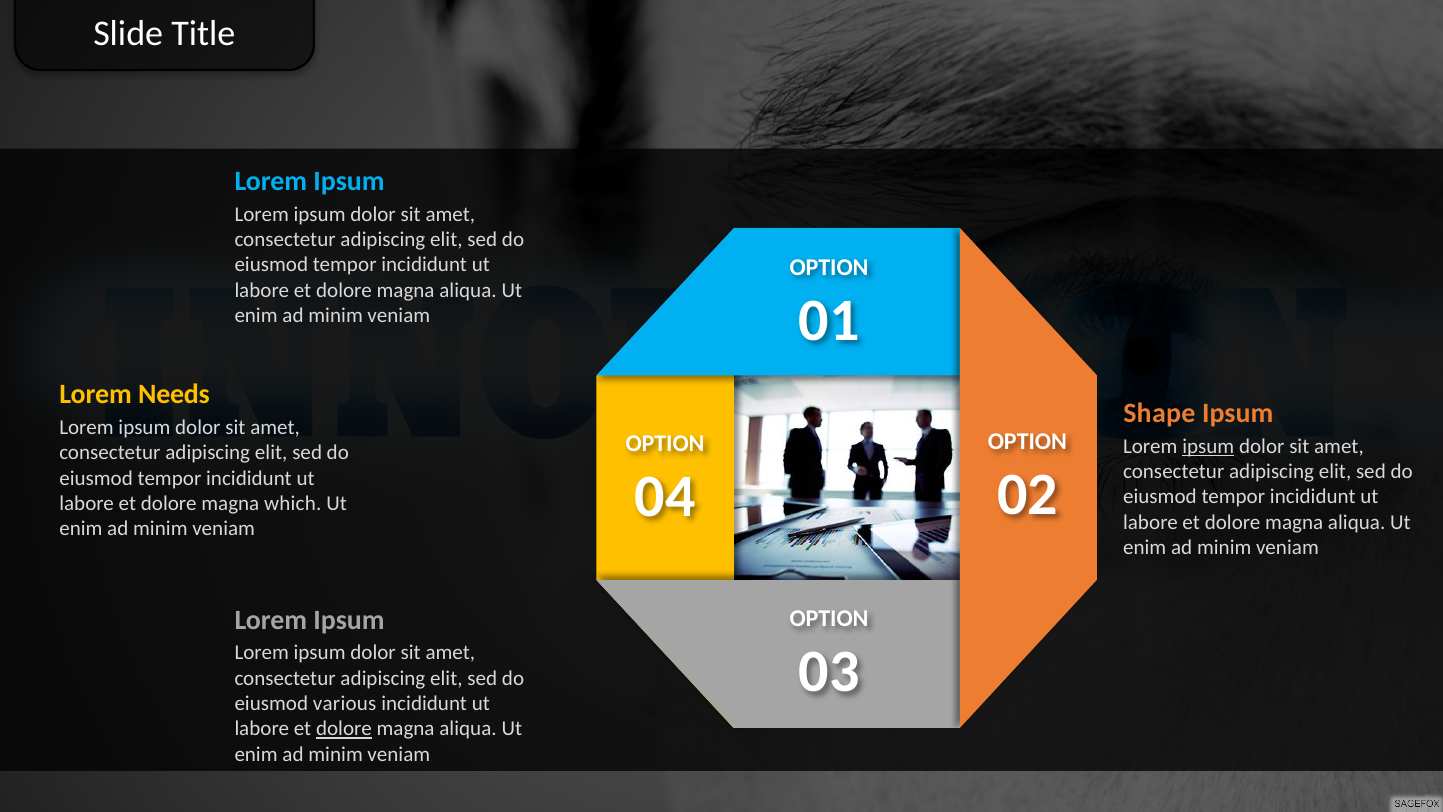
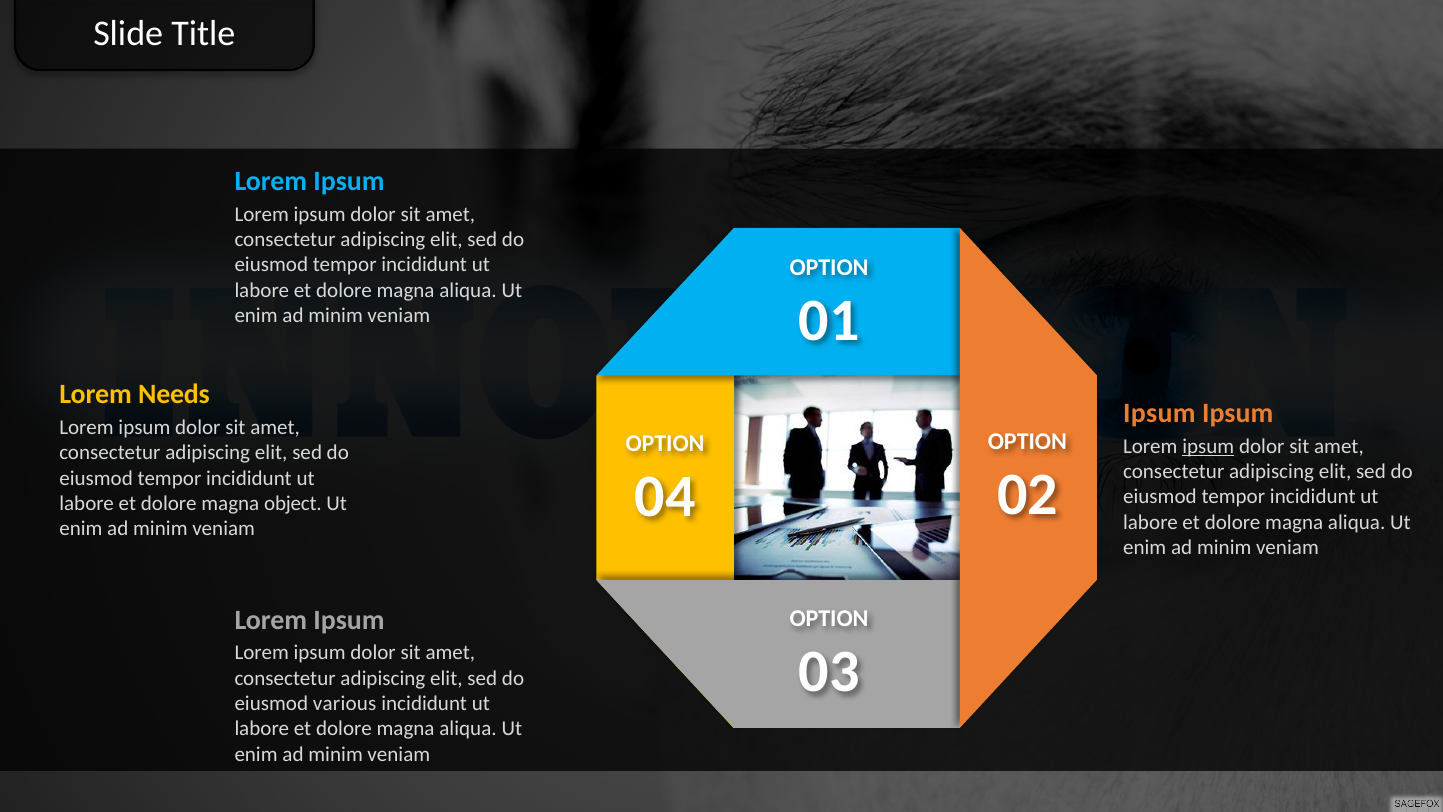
Shape: Shape -> Ipsum (1159, 413)
which: which -> object (293, 503)
dolore underline: present -> none (344, 729)
